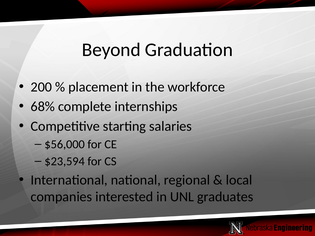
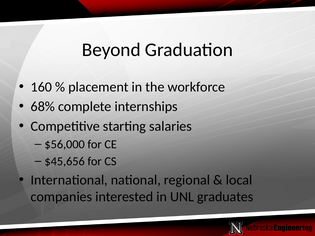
200: 200 -> 160 (41, 87)
$23,594: $23,594 -> $45,656 (65, 162)
